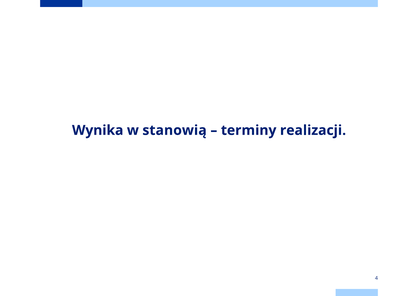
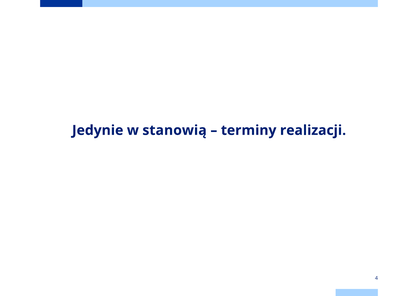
Wynika: Wynika -> Jedynie (98, 130)
